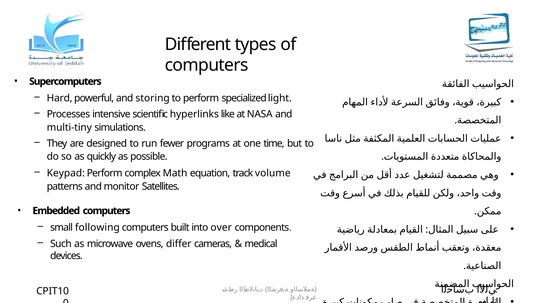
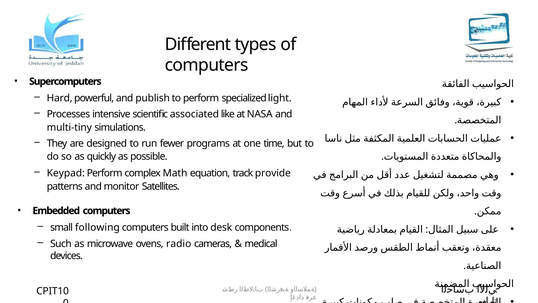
storing: storing -> publish (153, 98)
hyperlinks: hyperlinks -> associated (194, 114)
volume: volume -> provide (273, 173)
over: over -> desk (221, 227)
differ: differ -> radio (179, 244)
